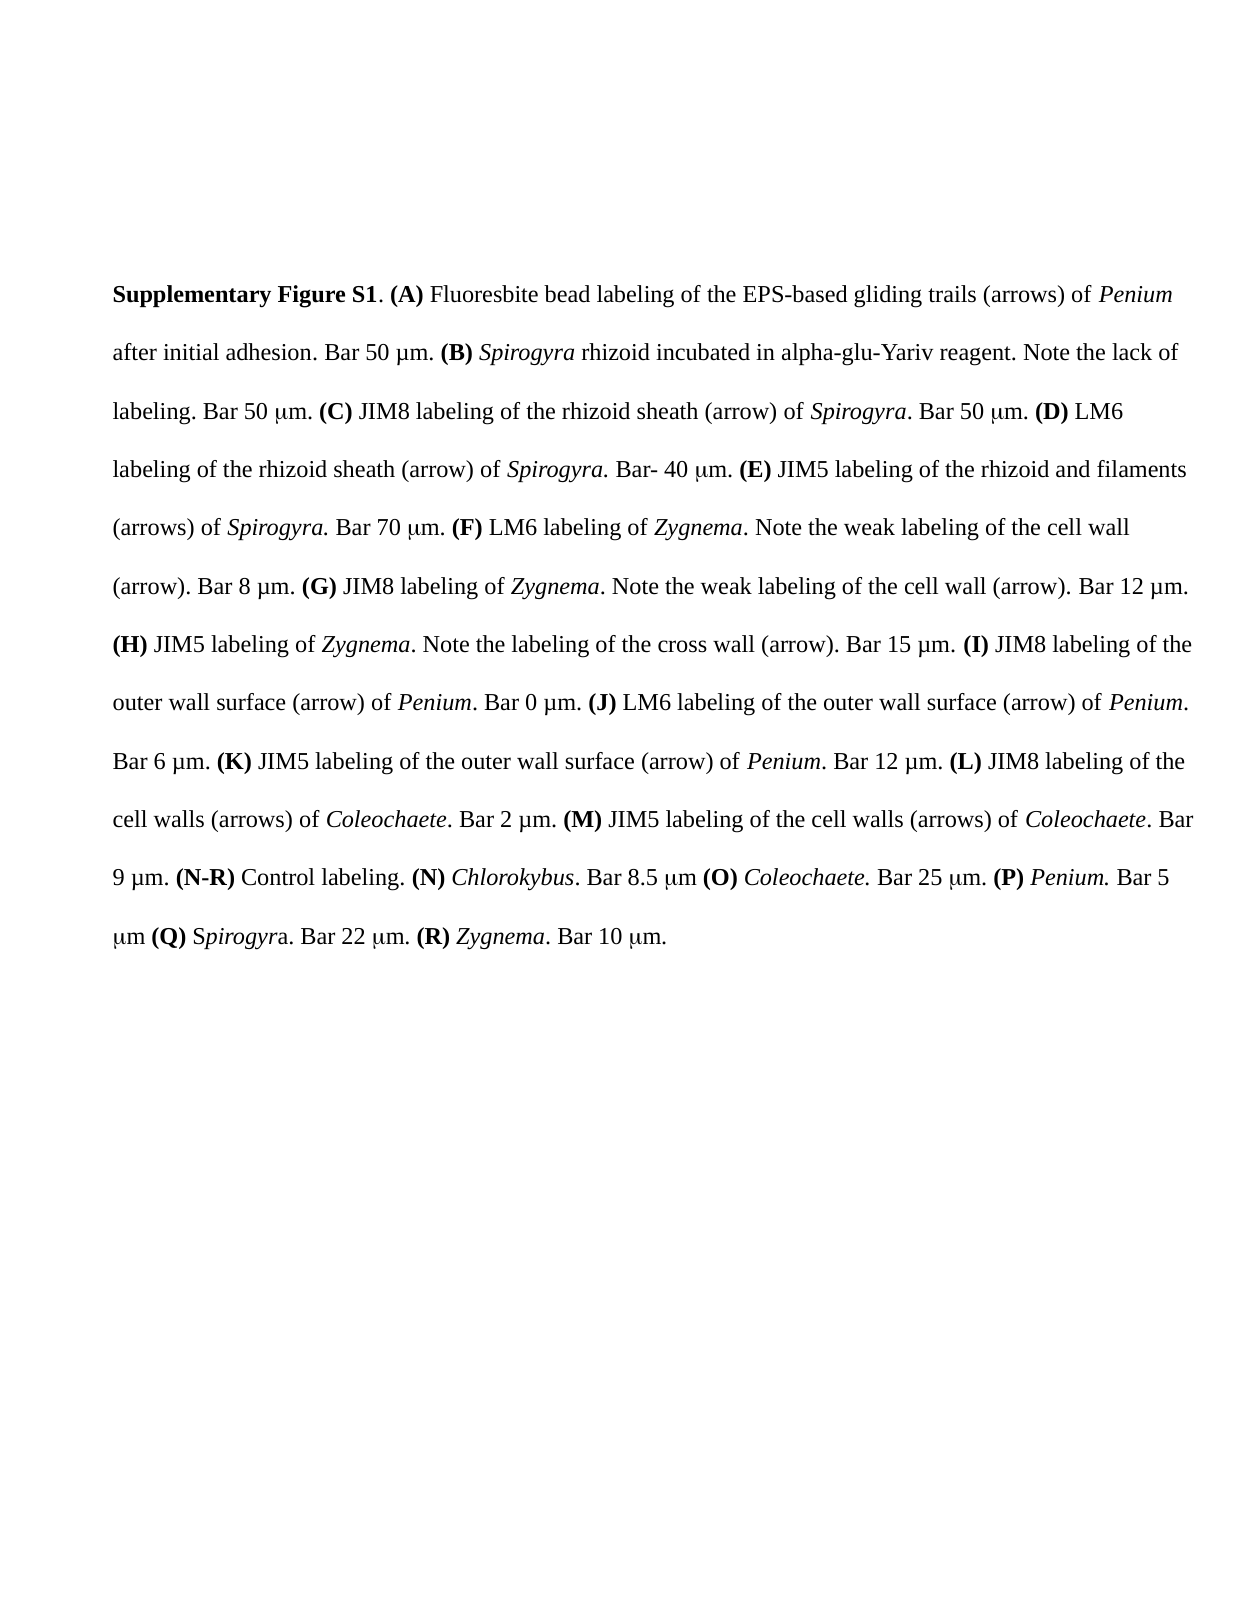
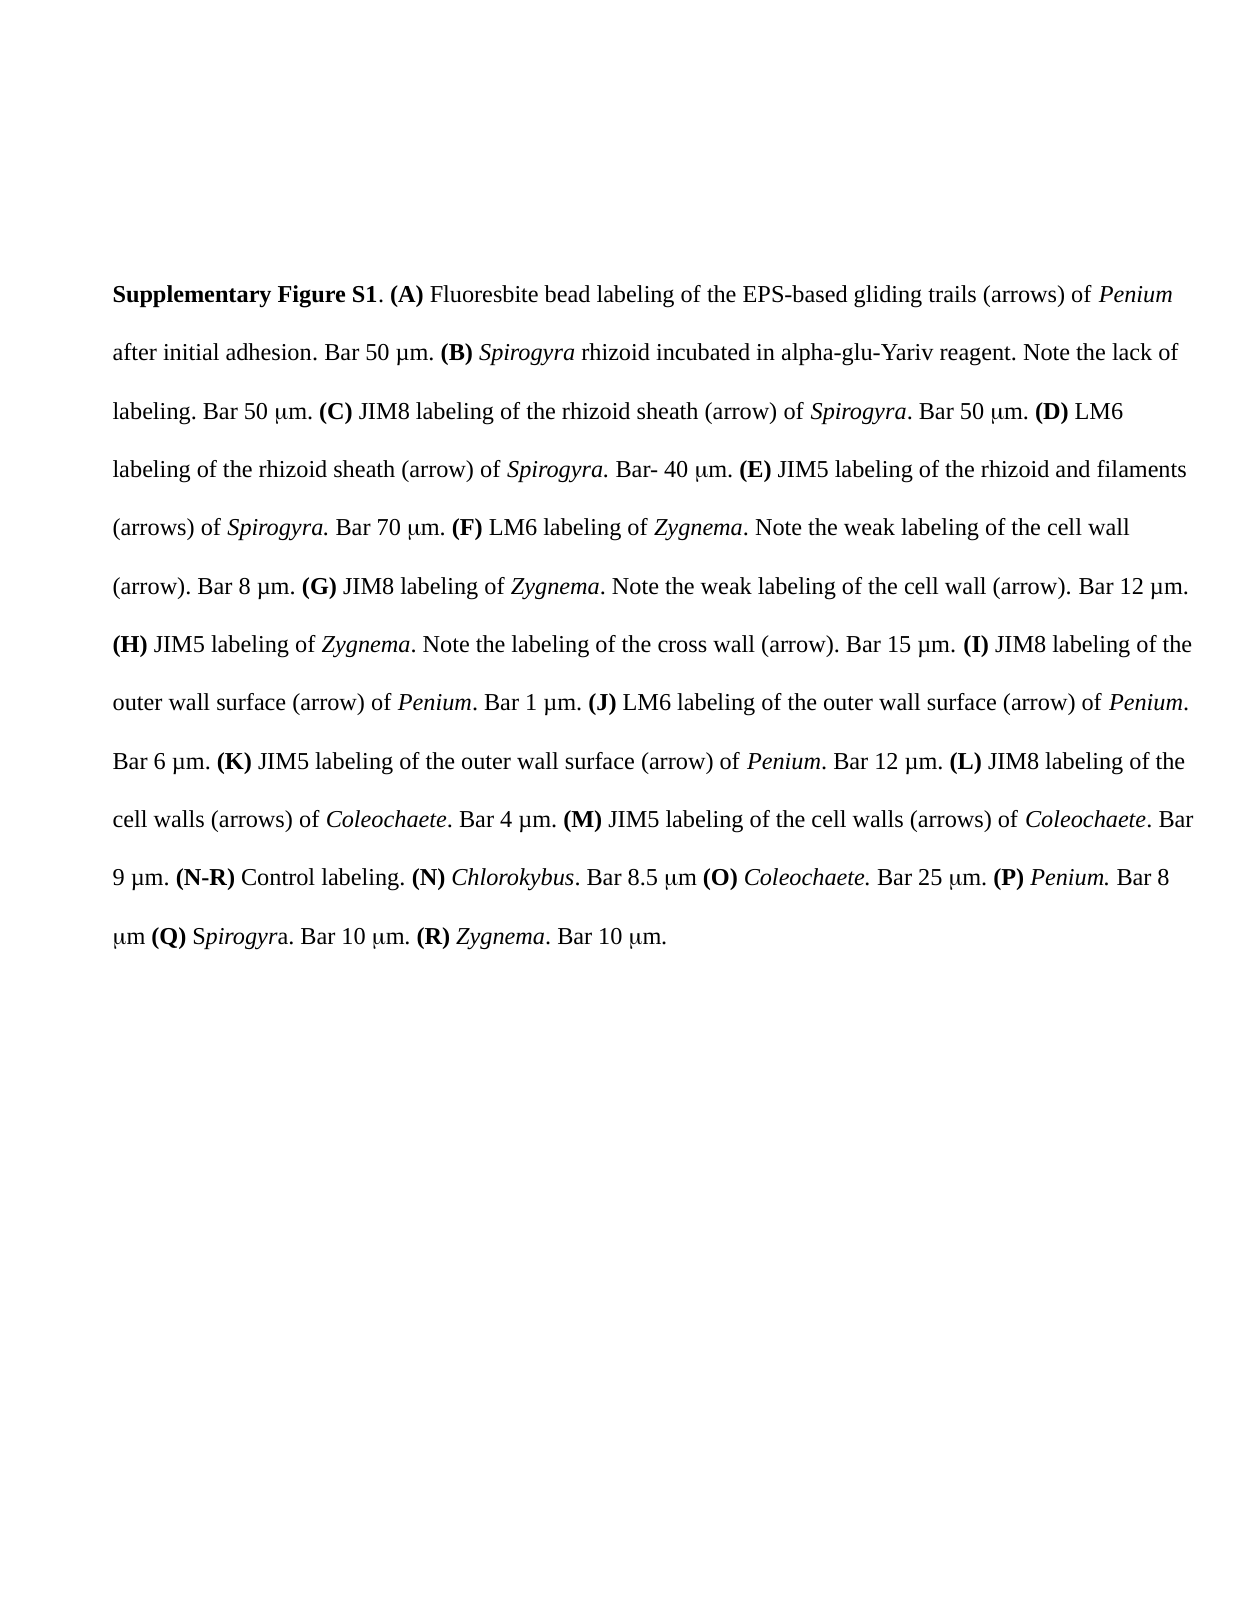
0: 0 -> 1 (531, 703)
2: 2 -> 4 (506, 819)
Penium Bar 5: 5 -> 8 (1164, 877)
Spirogyra Bar 22: 22 -> 10 (354, 936)
